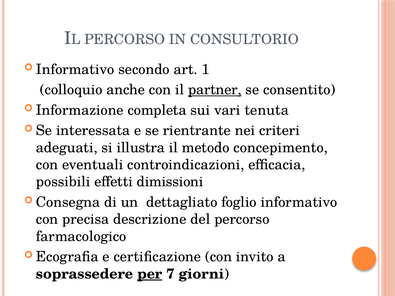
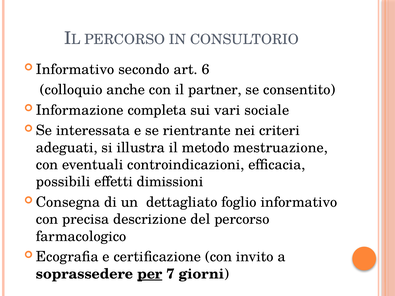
1: 1 -> 6 (206, 69)
partner underline: present -> none (215, 90)
tenuta: tenuta -> sociale (267, 110)
concepimento: concepimento -> mestruazione (281, 148)
